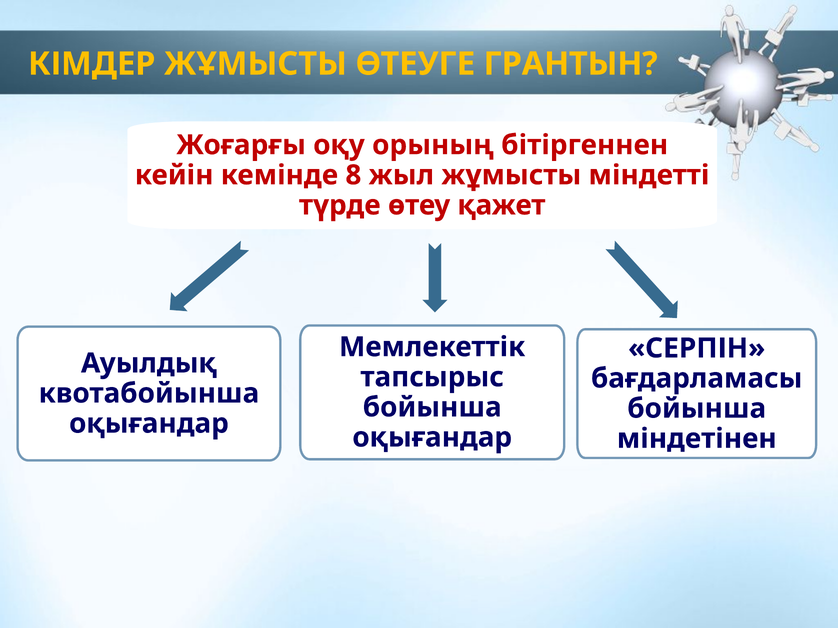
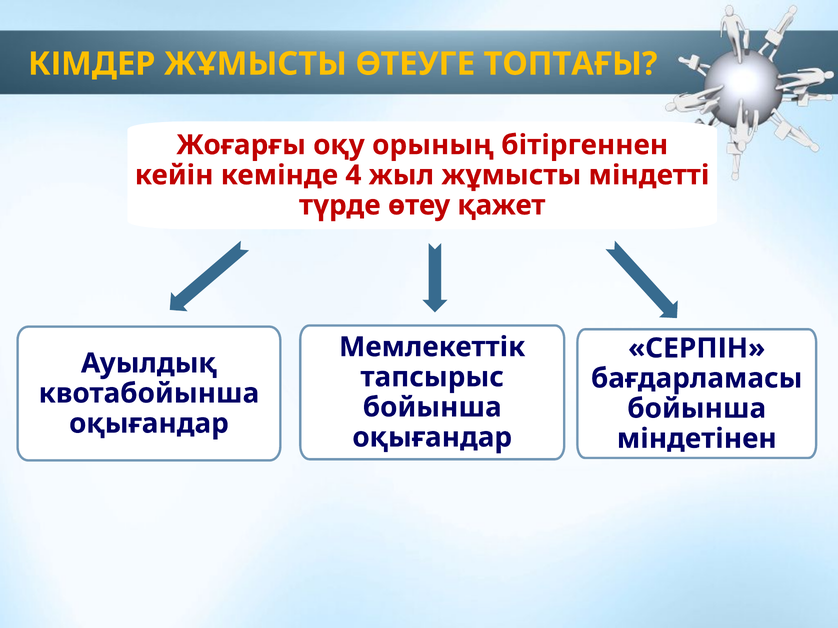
ГРАНТЫН: ГРАНТЫН -> ТОПТАҒЫ (571, 64)
8: 8 -> 4 (353, 175)
